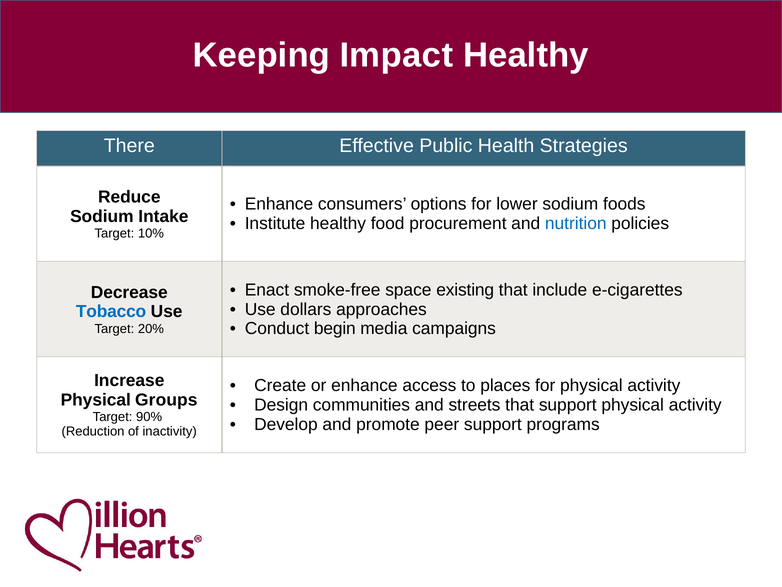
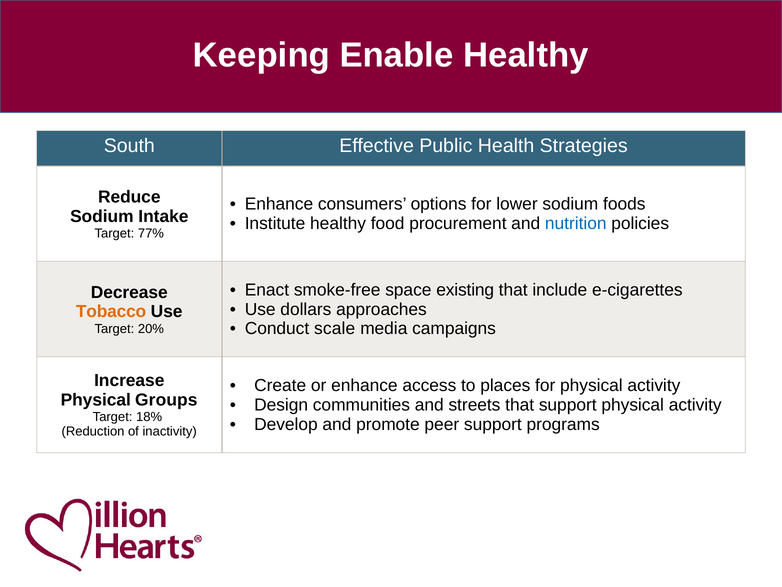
Impact: Impact -> Enable (396, 55)
There: There -> South (129, 146)
10%: 10% -> 77% (151, 233)
Tobacco colour: blue -> orange (111, 311)
begin: begin -> scale (335, 328)
90%: 90% -> 18% (149, 417)
